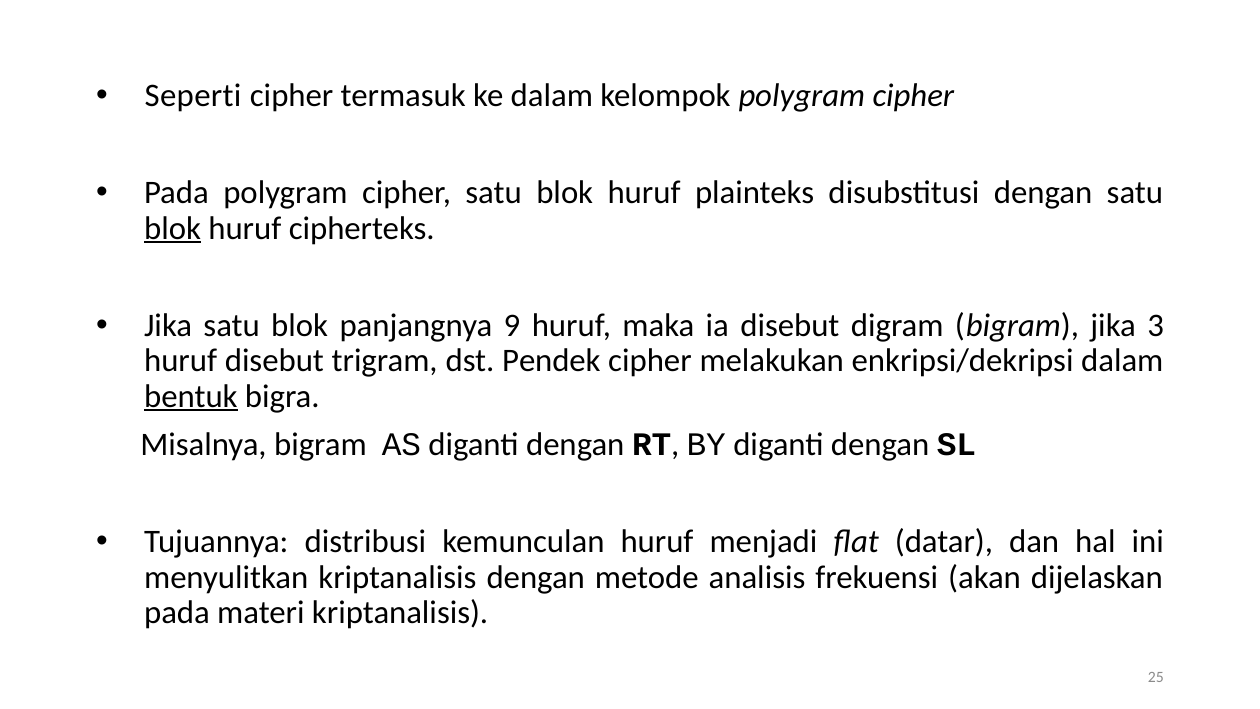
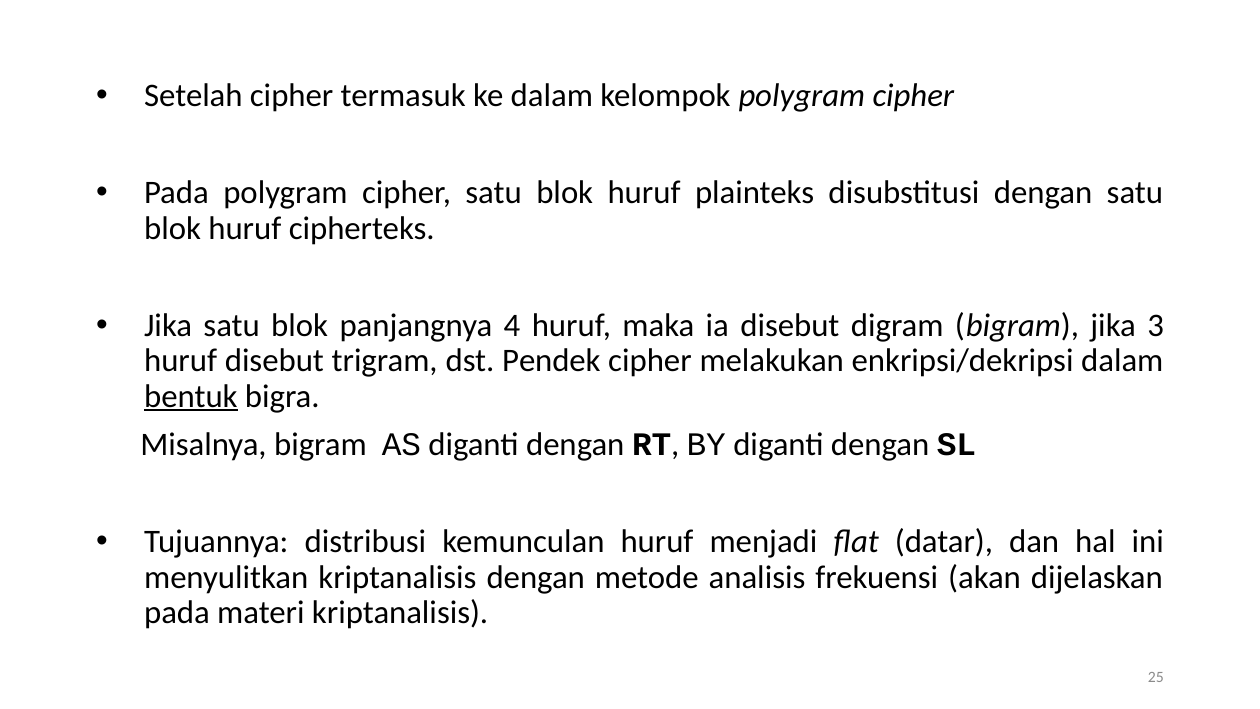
Seperti: Seperti -> Setelah (193, 96)
blok underline: present -> none (173, 228)
9: 9 -> 4 (512, 325)
